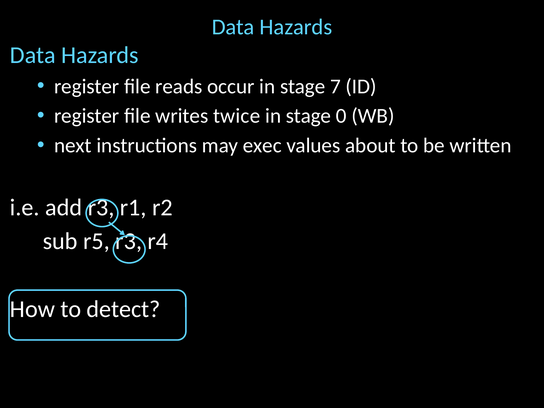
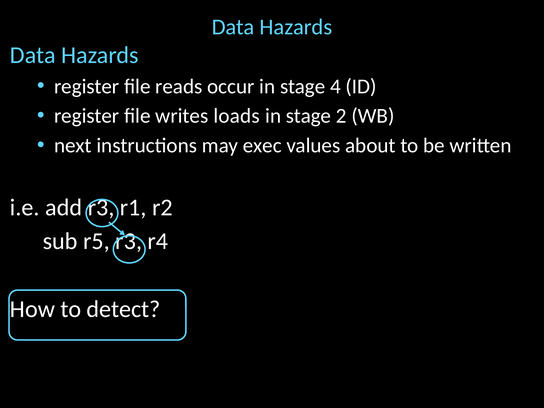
7: 7 -> 4 (335, 86)
twice: twice -> loads (237, 116)
0: 0 -> 2 (341, 116)
